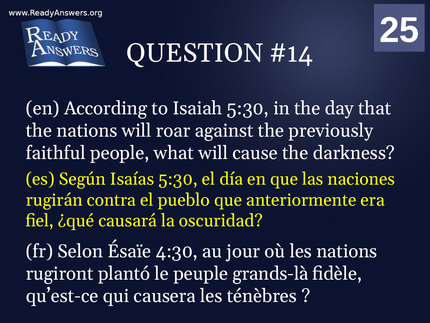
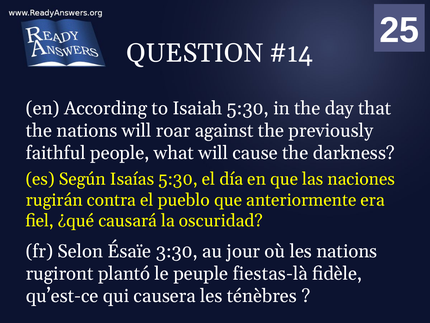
4:30: 4:30 -> 3:30 (177, 251)
grands-là: grands-là -> fiestas-là (270, 273)
